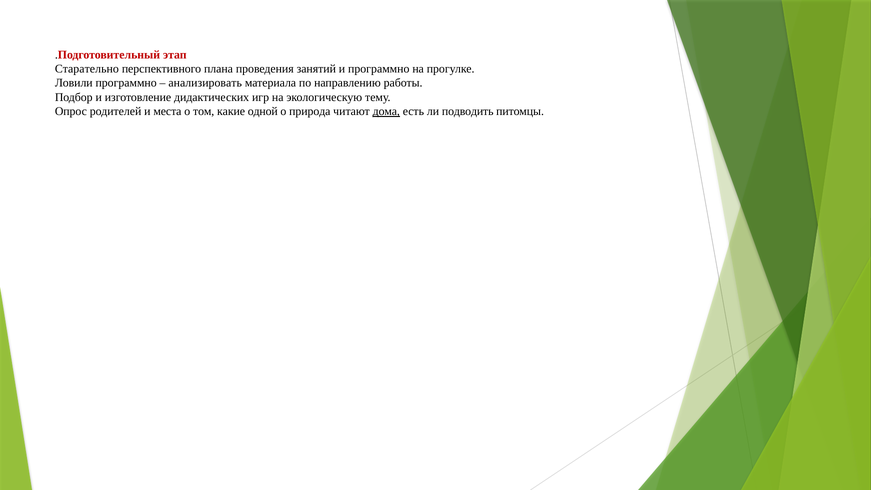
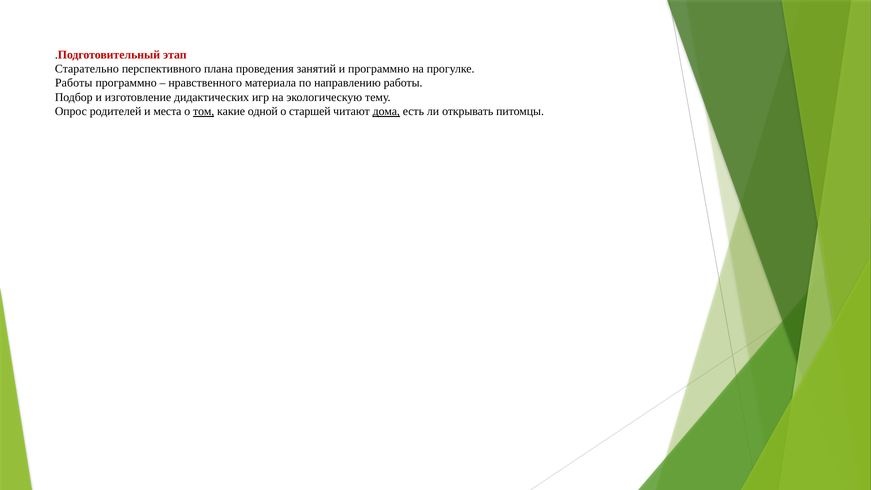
Ловили: Ловили -> Работы (74, 83)
анализировать: анализировать -> нравственного (205, 83)
том underline: none -> present (204, 111)
природа: природа -> старшей (310, 111)
подводить: подводить -> открывать (468, 111)
